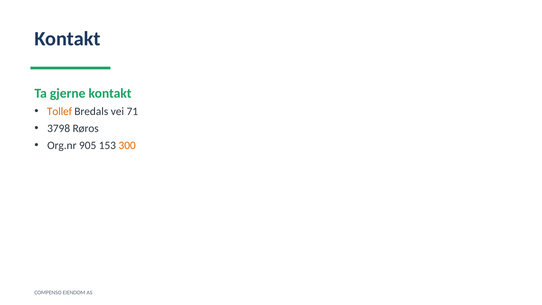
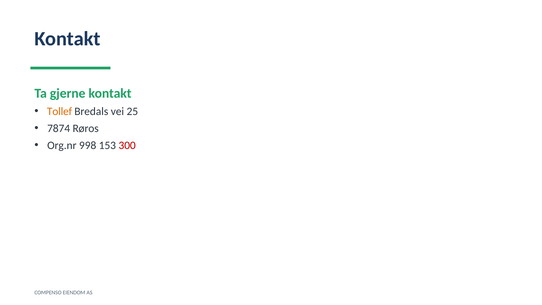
71: 71 -> 25 (132, 111)
3798: 3798 -> 7874 (59, 128)
905: 905 -> 998 (88, 145)
300 colour: orange -> red (127, 145)
